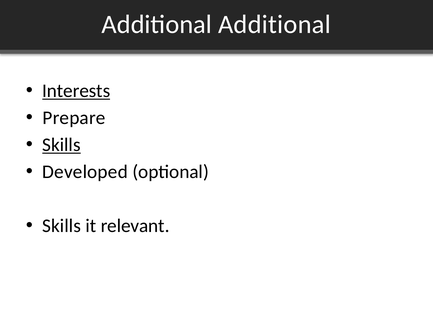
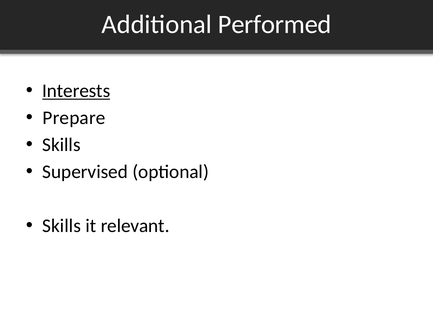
Additional Additional: Additional -> Performed (275, 24)
Skills underline: present -> none (61, 145)
Developed: Developed -> Supervised (85, 172)
